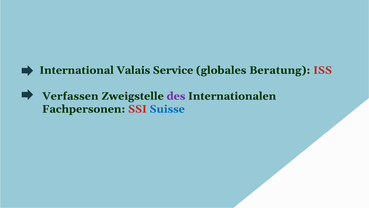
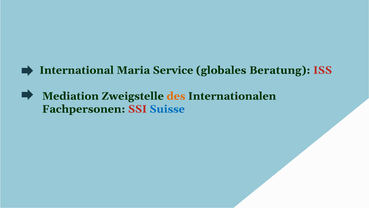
Valais: Valais -> Maria (133, 70)
Verfassen: Verfassen -> Mediation (70, 96)
des colour: purple -> orange (176, 96)
